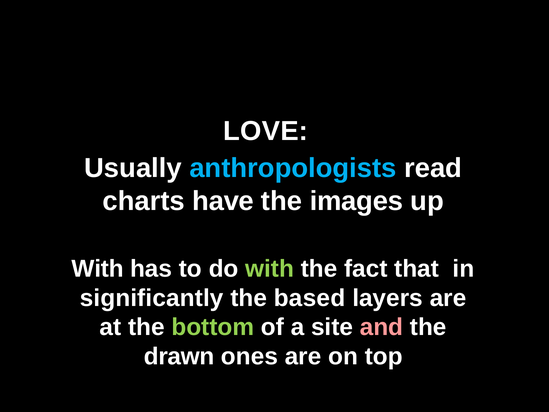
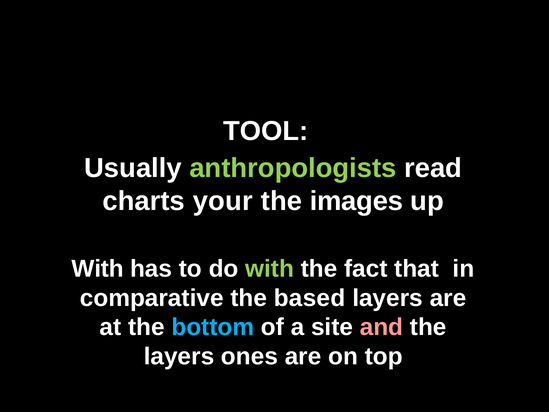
LOVE: LOVE -> TOOL (266, 131)
anthropologists colour: light blue -> light green (293, 168)
have: have -> your (223, 201)
significantly: significantly -> comparative (152, 298)
bottom colour: light green -> light blue (213, 327)
drawn: drawn -> layers (179, 356)
